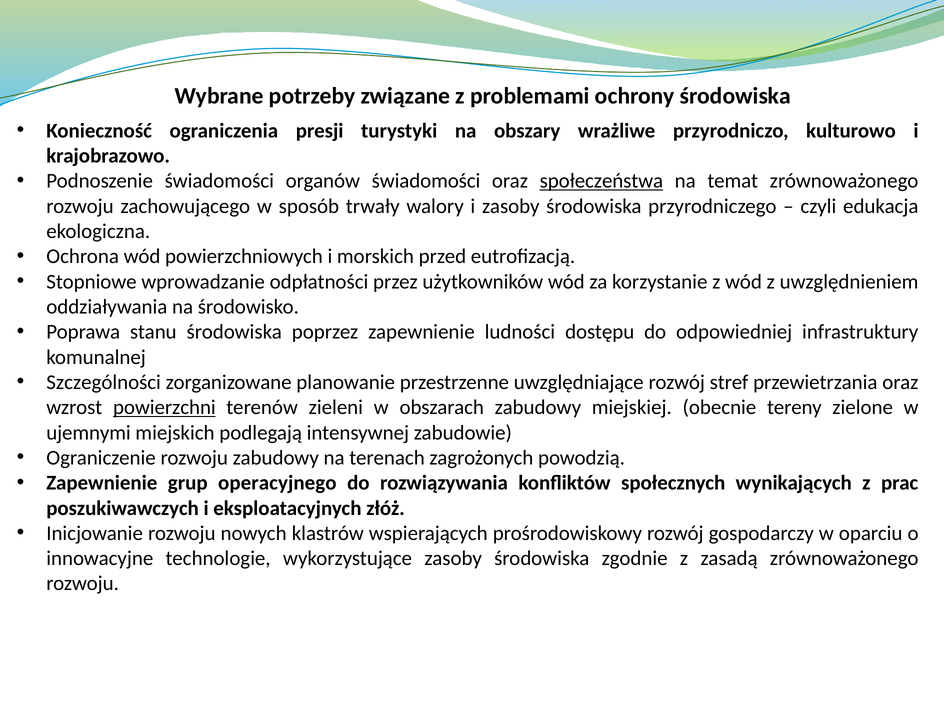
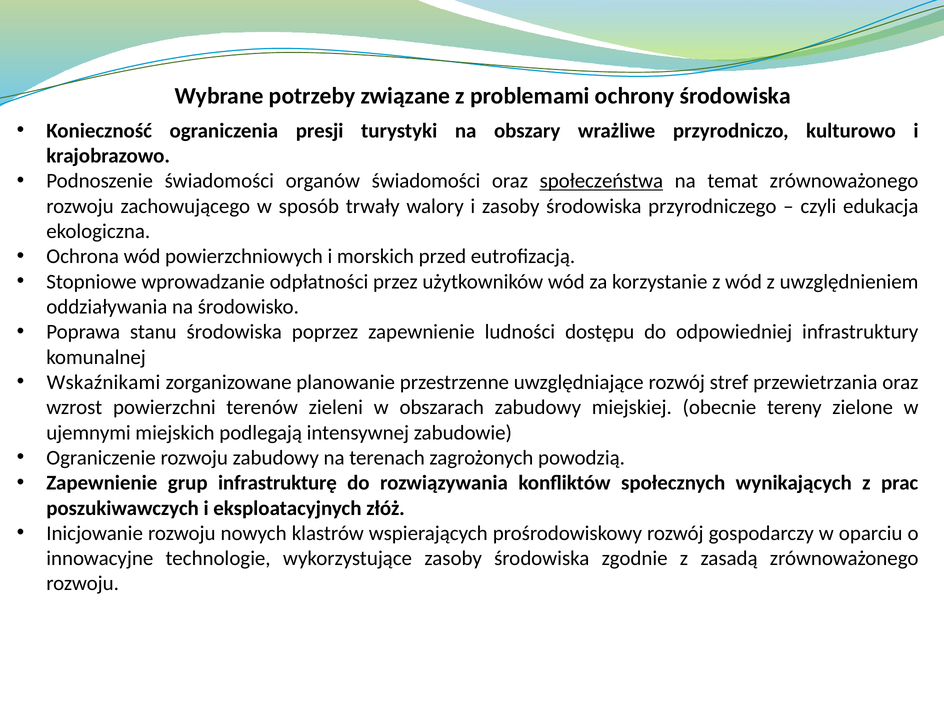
Szczególności: Szczególności -> Wskaźnikami (103, 382)
powierzchni underline: present -> none (164, 407)
operacyjnego: operacyjnego -> infrastrukturę (277, 483)
